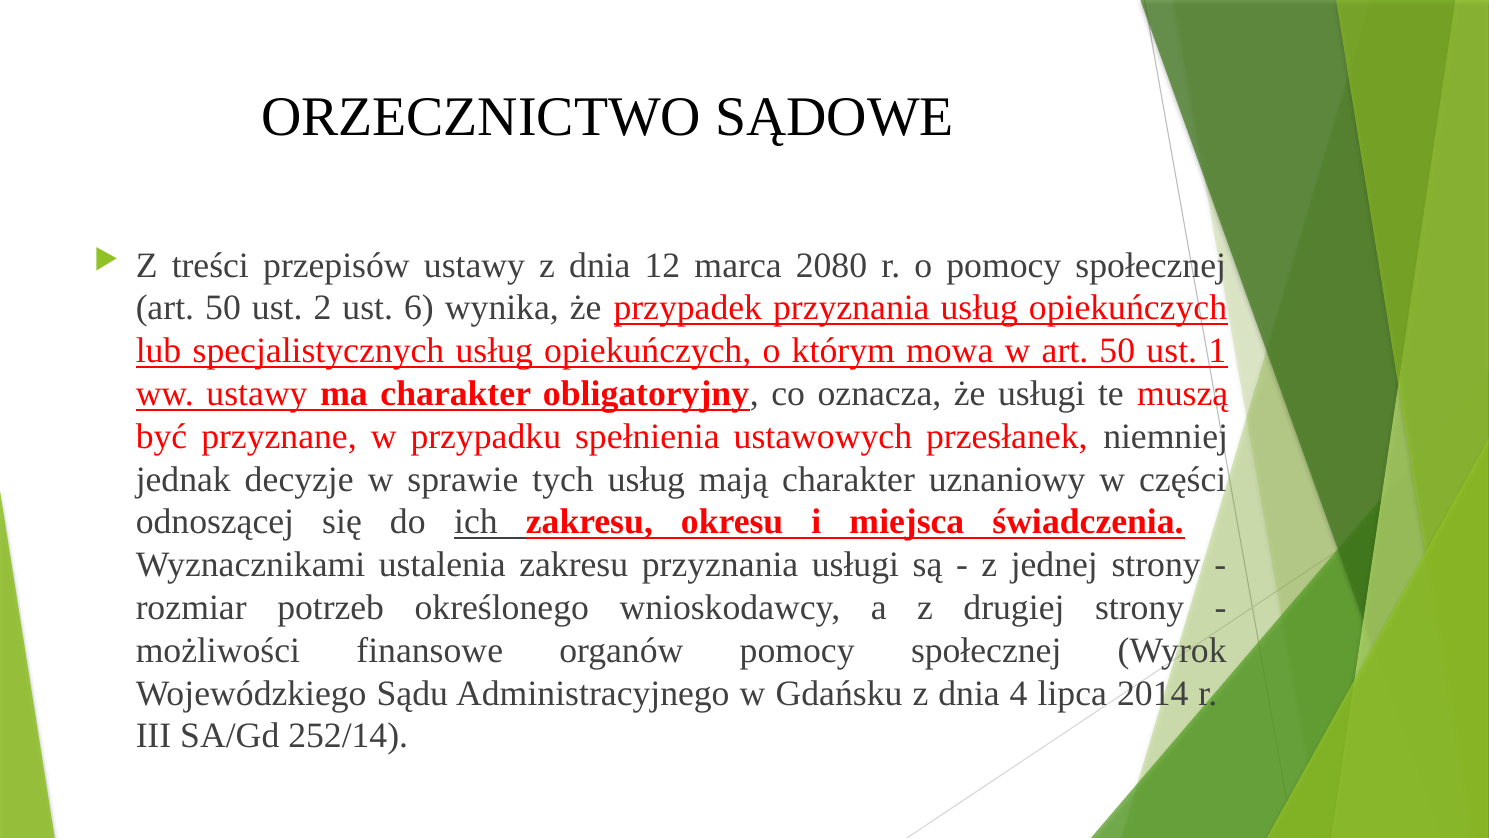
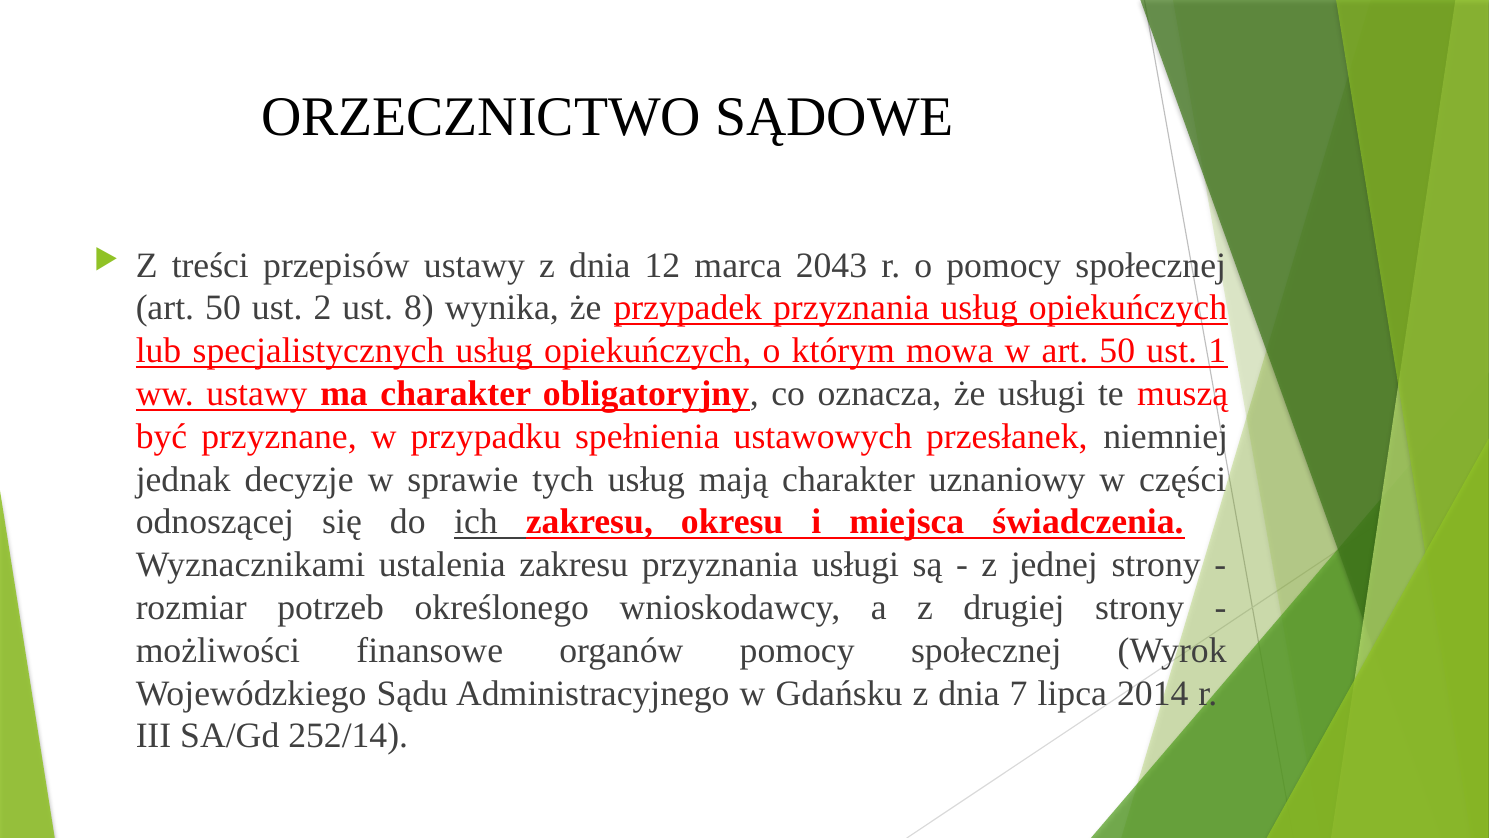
2080: 2080 -> 2043 (831, 265)
6: 6 -> 8 (419, 308)
4: 4 -> 7 (1019, 693)
